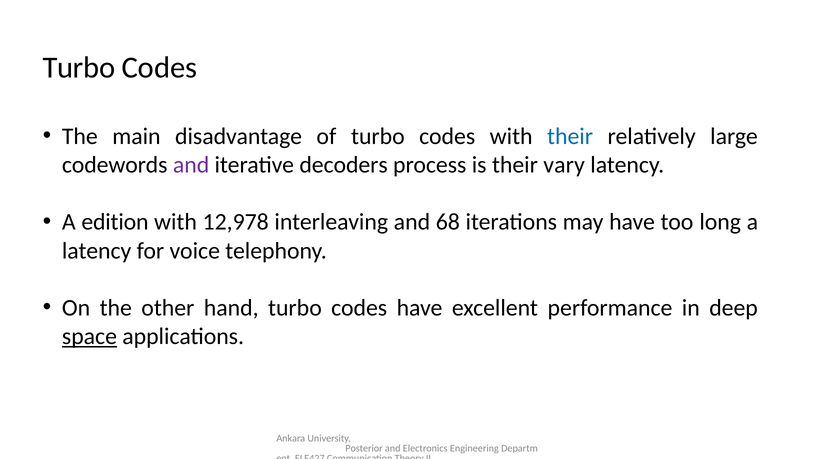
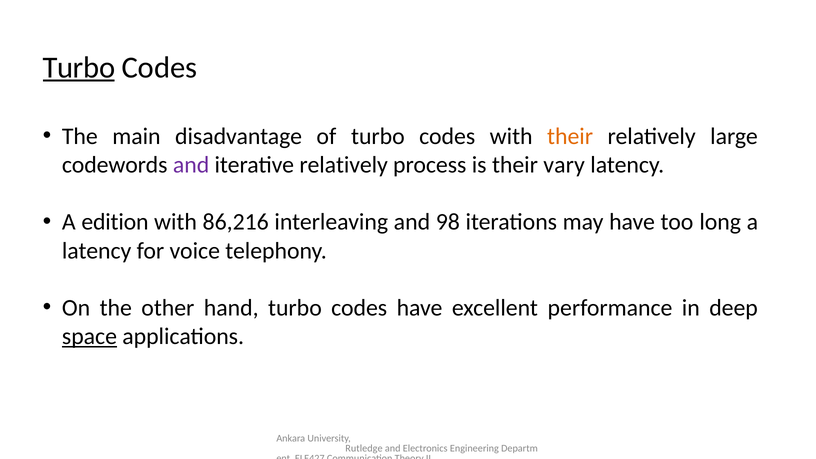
Turbo underline: none -> present (79, 67)
their colour: blue -> orange (570, 136)
iterative decoders: decoders -> relatively (344, 165)
12,978: 12,978 -> 86,216 (236, 222)
68: 68 -> 98 (448, 222)
Posterior: Posterior -> Rutledge (364, 448)
